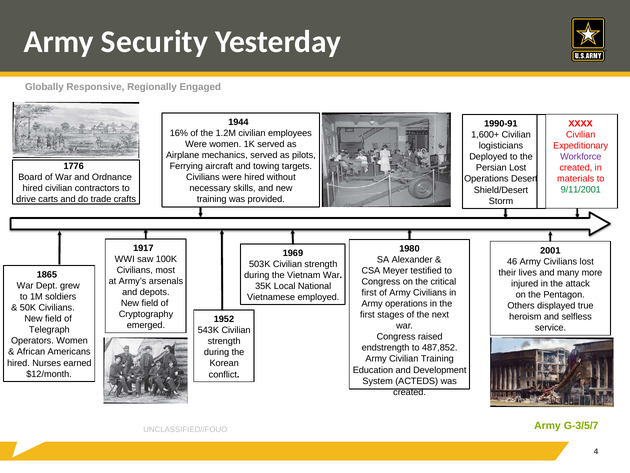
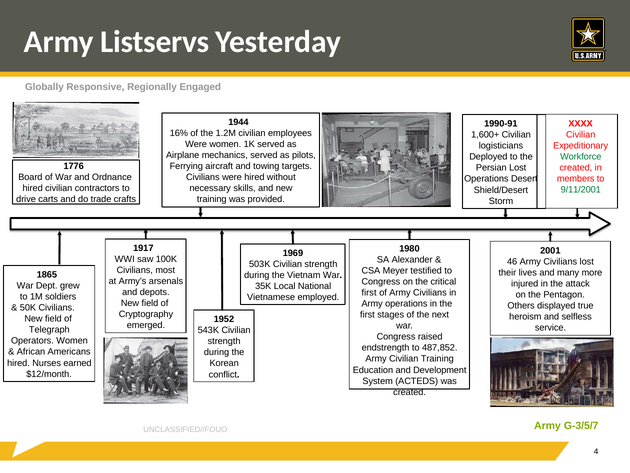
Security: Security -> Listservs (155, 42)
Workforce colour: purple -> green (581, 156)
materials: materials -> members (576, 178)
